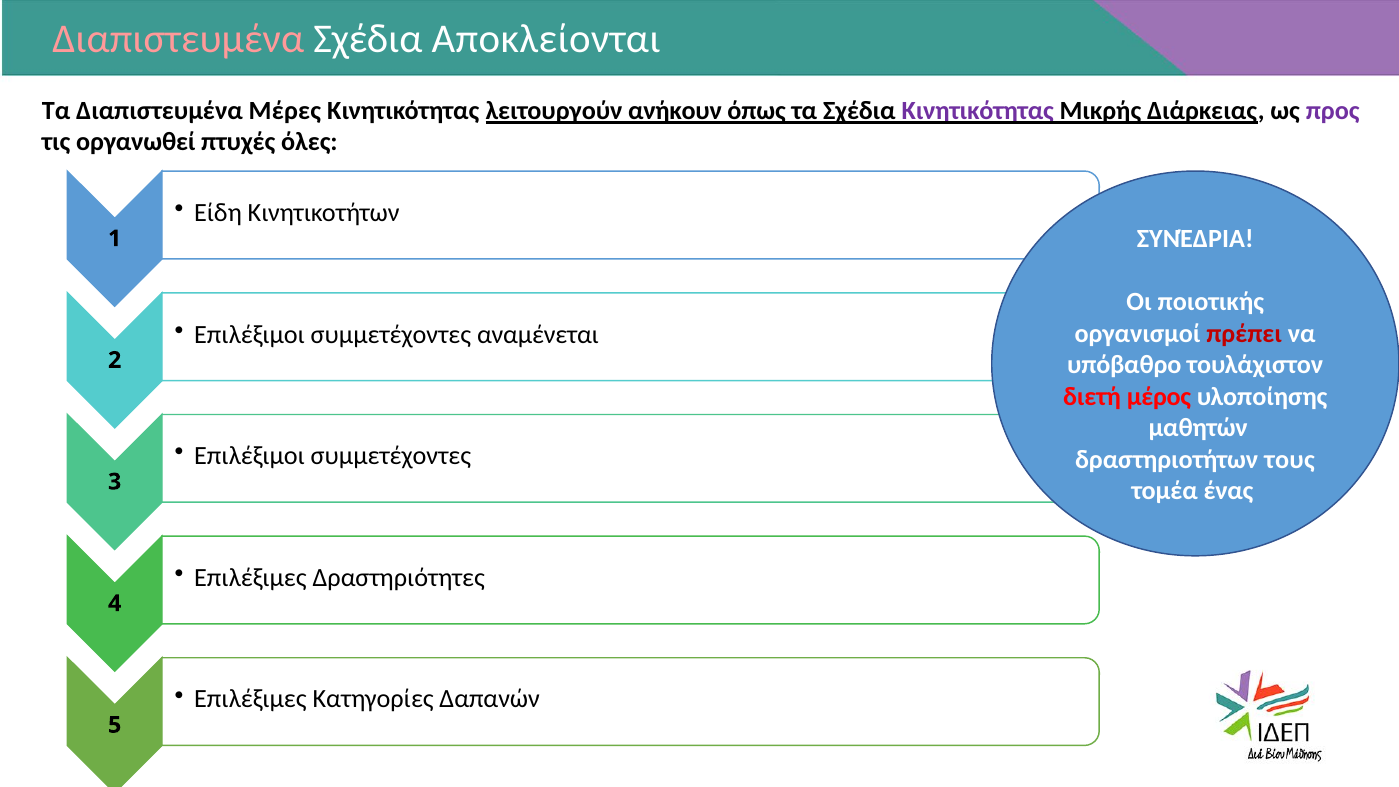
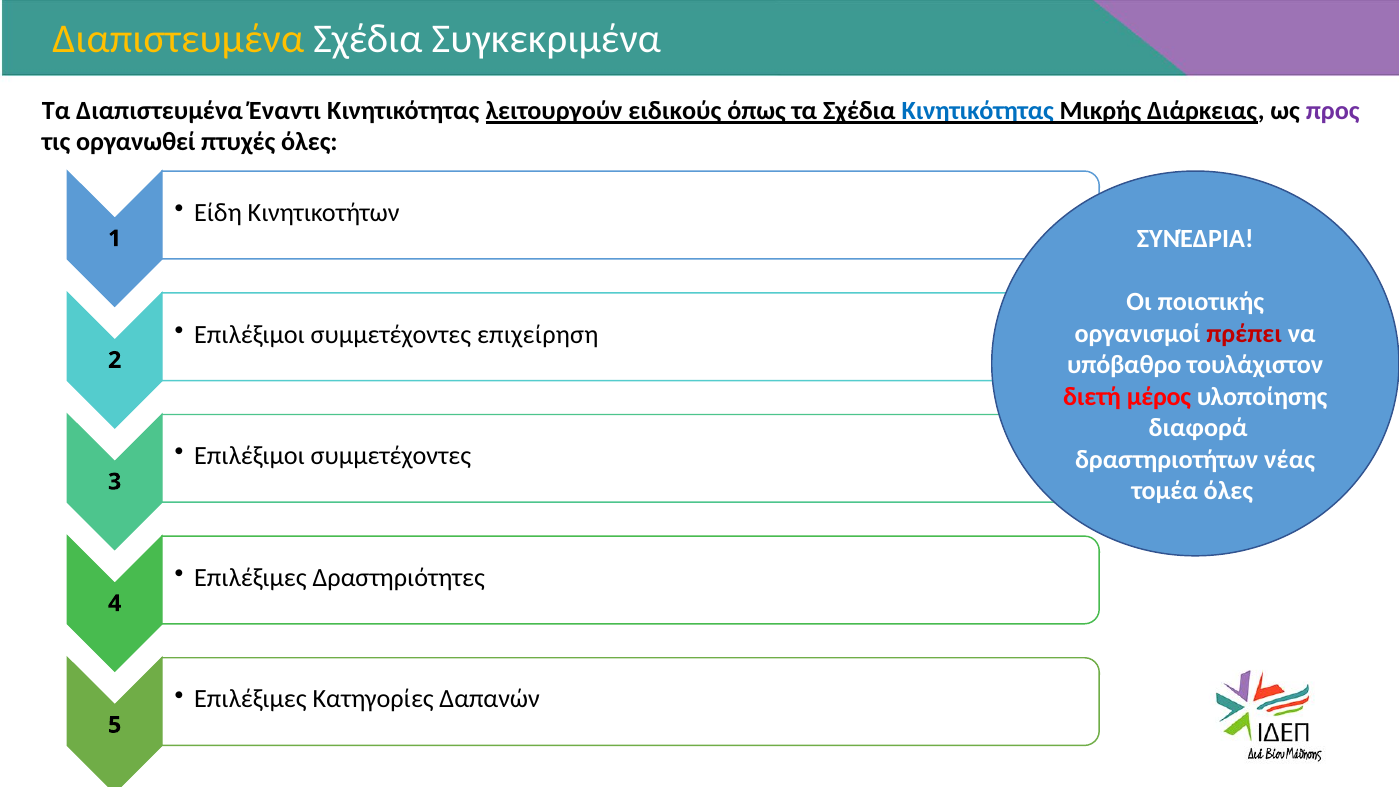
Διαπιστευμένα colour: pink -> yellow (178, 39)
Αποκλείονται: Αποκλείονται -> Συγκεκριμένα (546, 39)
Μέρες: Μέρες -> Έναντι (285, 111)
ανήκουν: ανήκουν -> ειδικούς (675, 111)
Κινητικότητας colour: purple -> blue (978, 111)
αναμένεται: αναμένεται -> επιχείρηση (538, 334)
μαθητών: μαθητών -> διαφορά (1198, 428)
τους: τους -> νέας (1290, 460)
τομέα ένας: ένας -> όλες (1228, 491)
